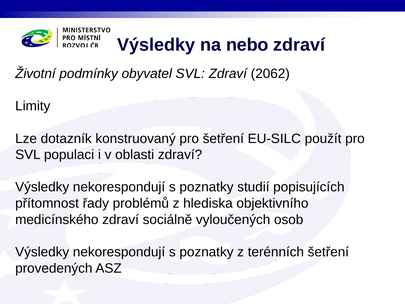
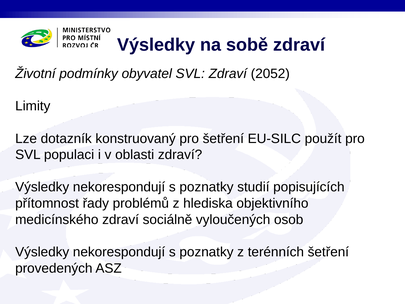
nebo: nebo -> sobě (247, 45)
2062: 2062 -> 2052 (270, 74)
